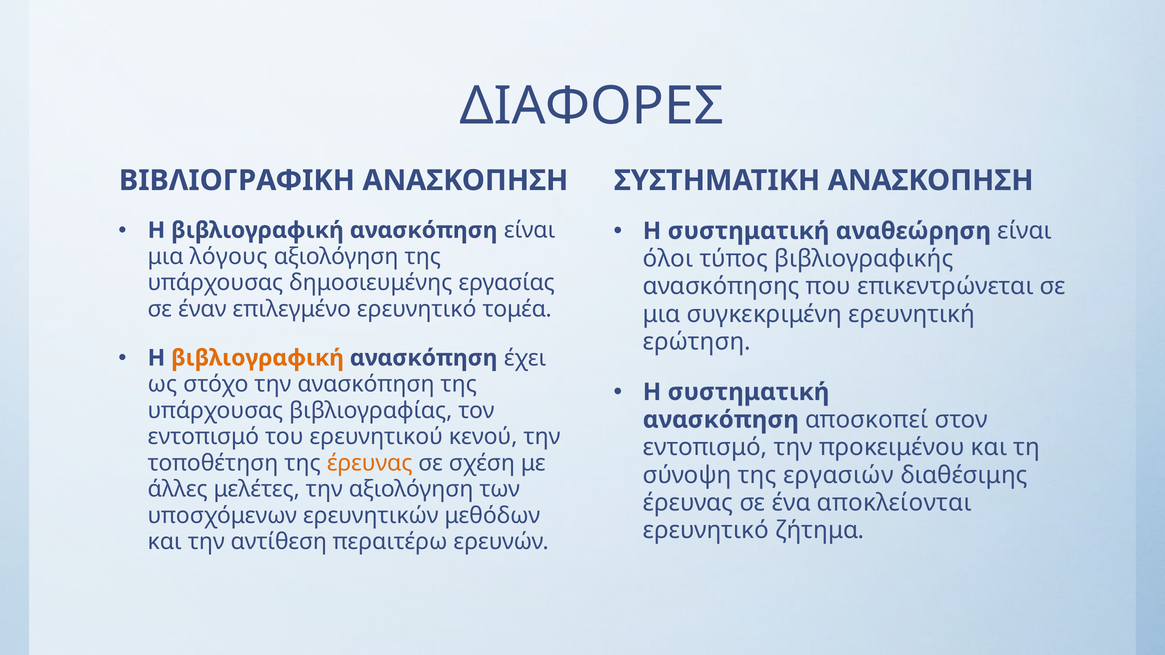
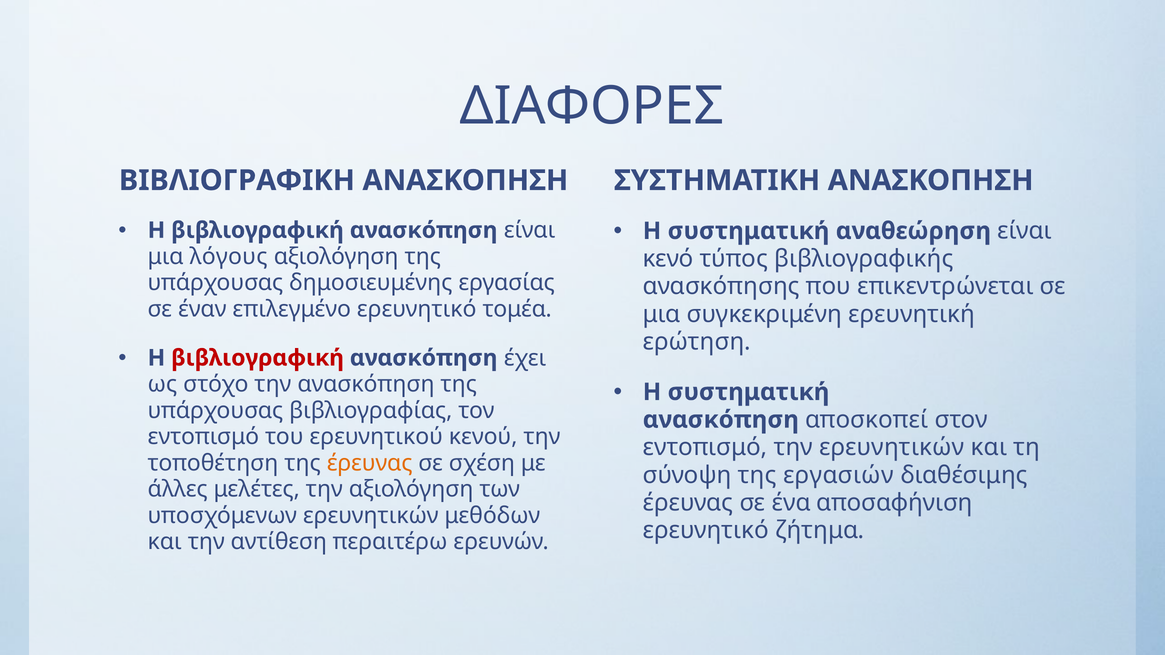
όλοι: όλοι -> κενό (668, 259)
βιβλιογραφική colour: orange -> red (258, 358)
την προκειμένου: προκειμένου -> ερευνητικών (892, 448)
αποκλείονται: αποκλείονται -> αποσαφήνιση (894, 503)
